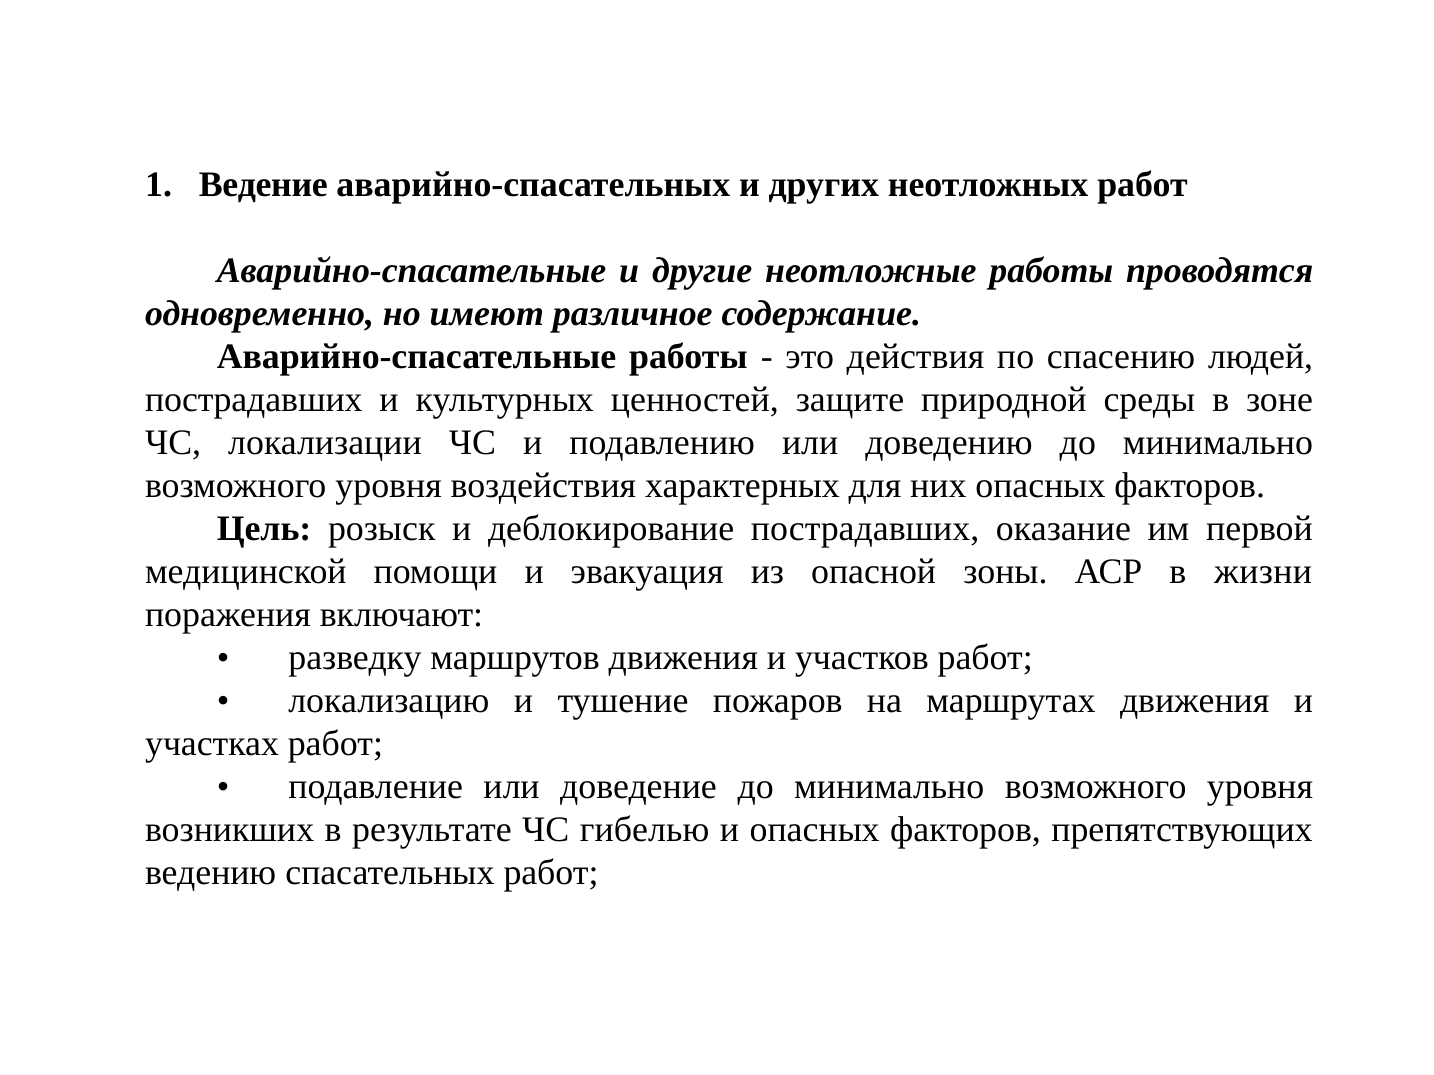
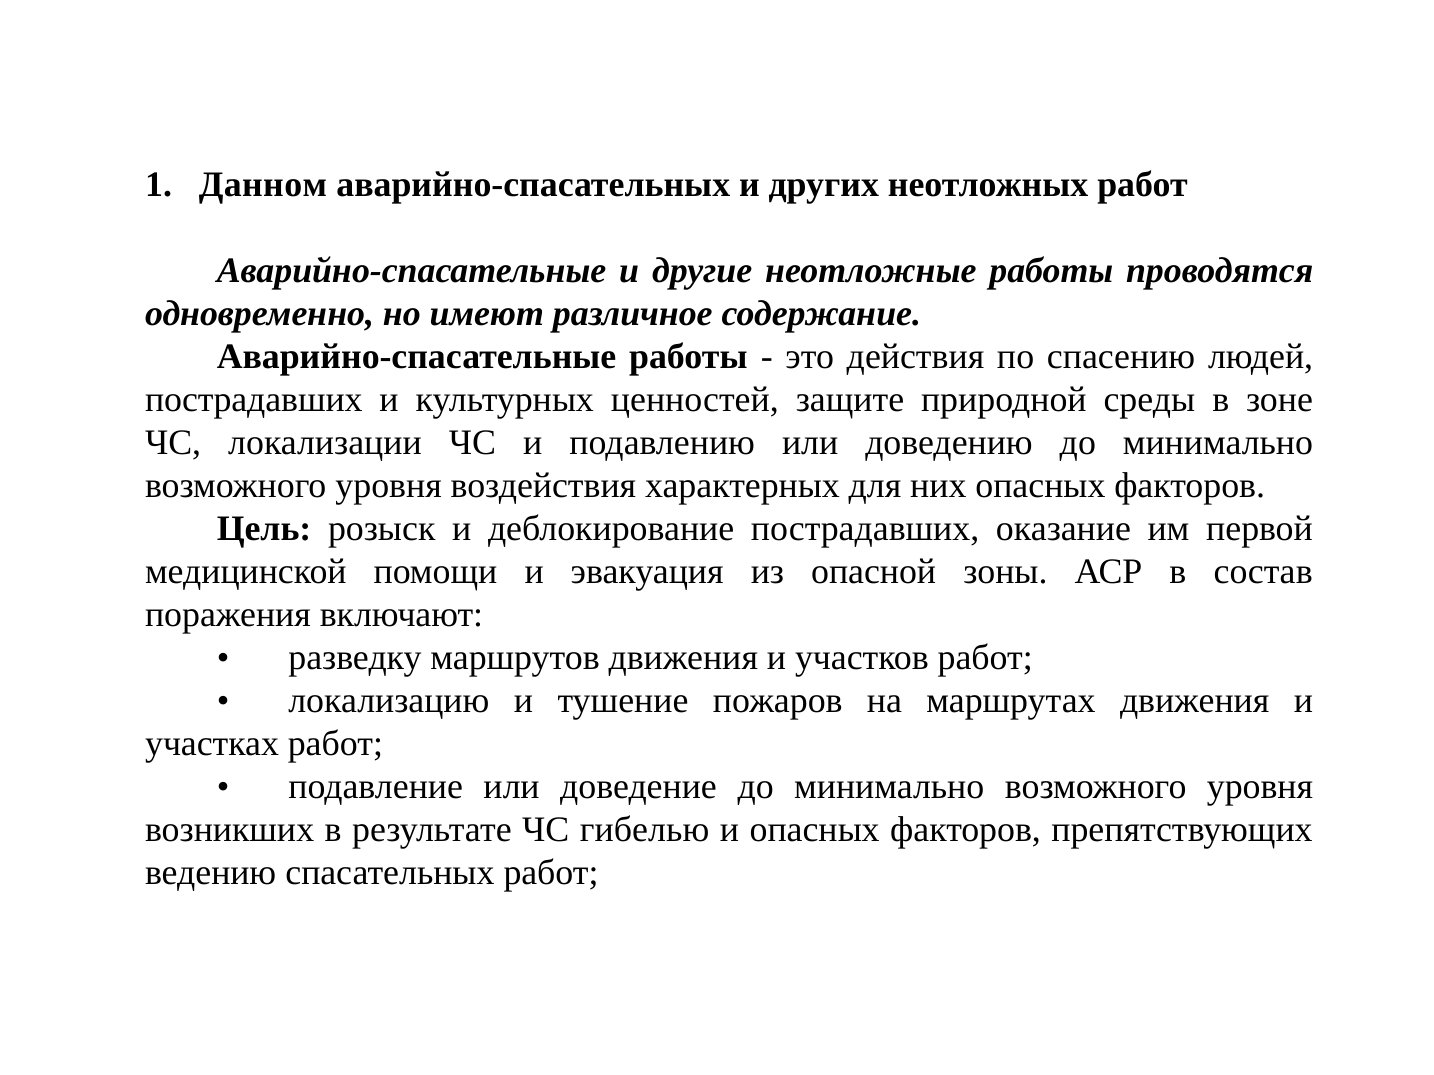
Ведение: Ведение -> Данном (263, 185)
жизни: жизни -> состав (1263, 572)
